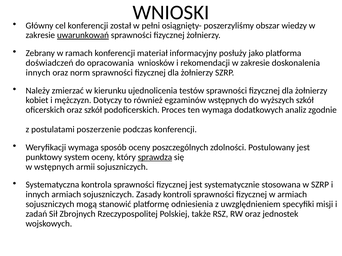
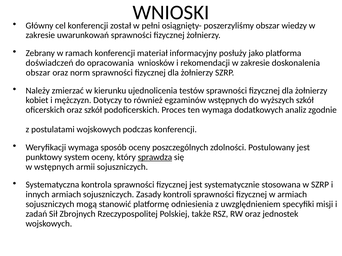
uwarunkowań underline: present -> none (83, 35)
innych: innych -> obszar (38, 73)
postulatami poszerzenie: poszerzenie -> wojskowych (99, 130)
